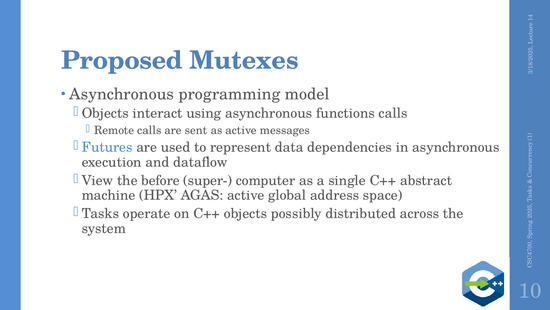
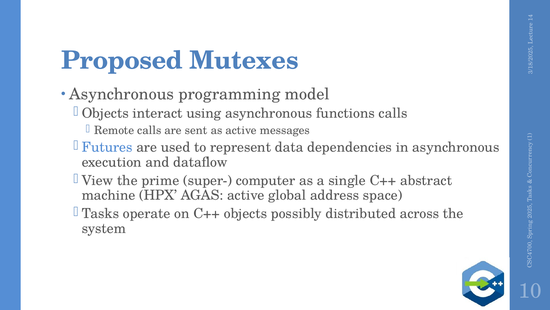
before: before -> prime (160, 180)
